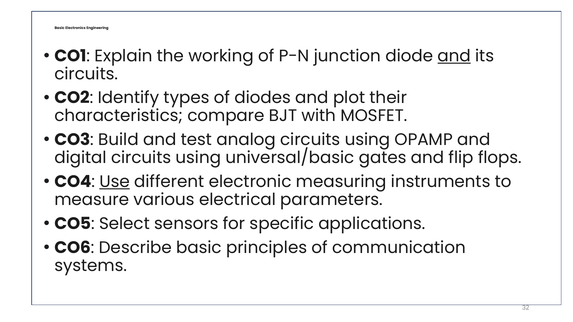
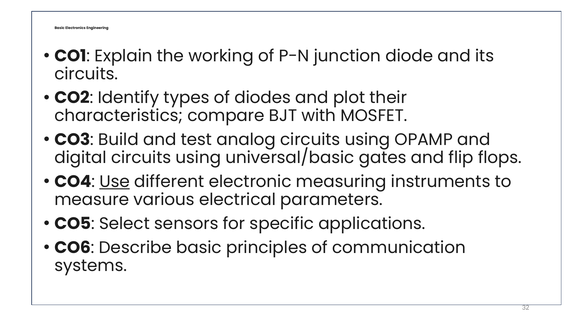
and underline: present -> none (454, 56)
